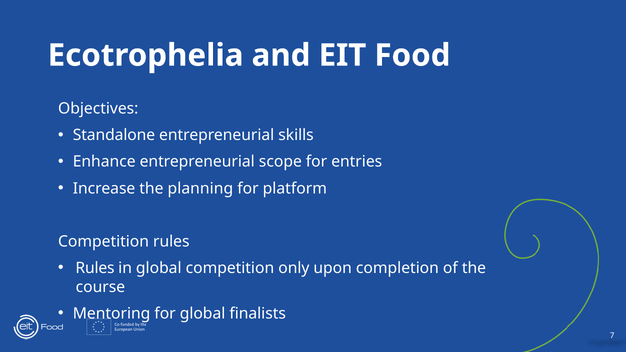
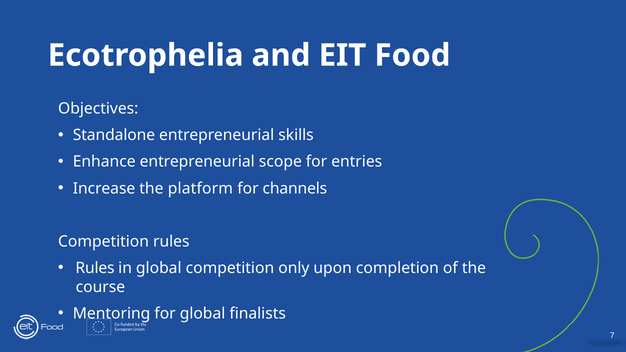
planning: planning -> platform (200, 188)
platform: platform -> channels (295, 188)
